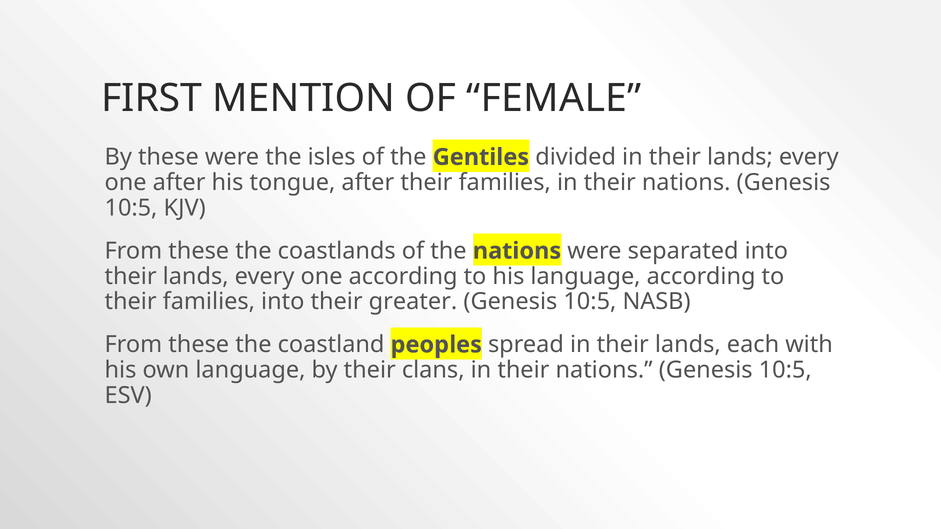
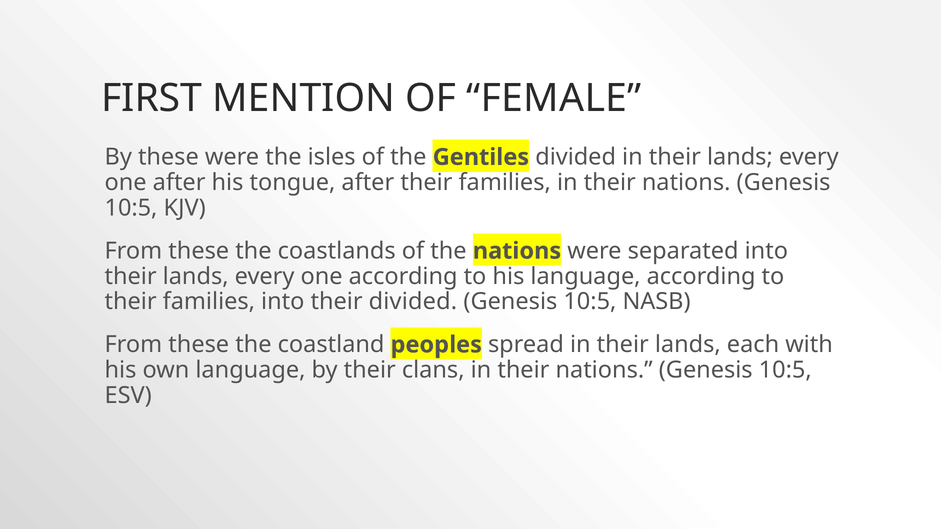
their greater: greater -> divided (413, 302)
